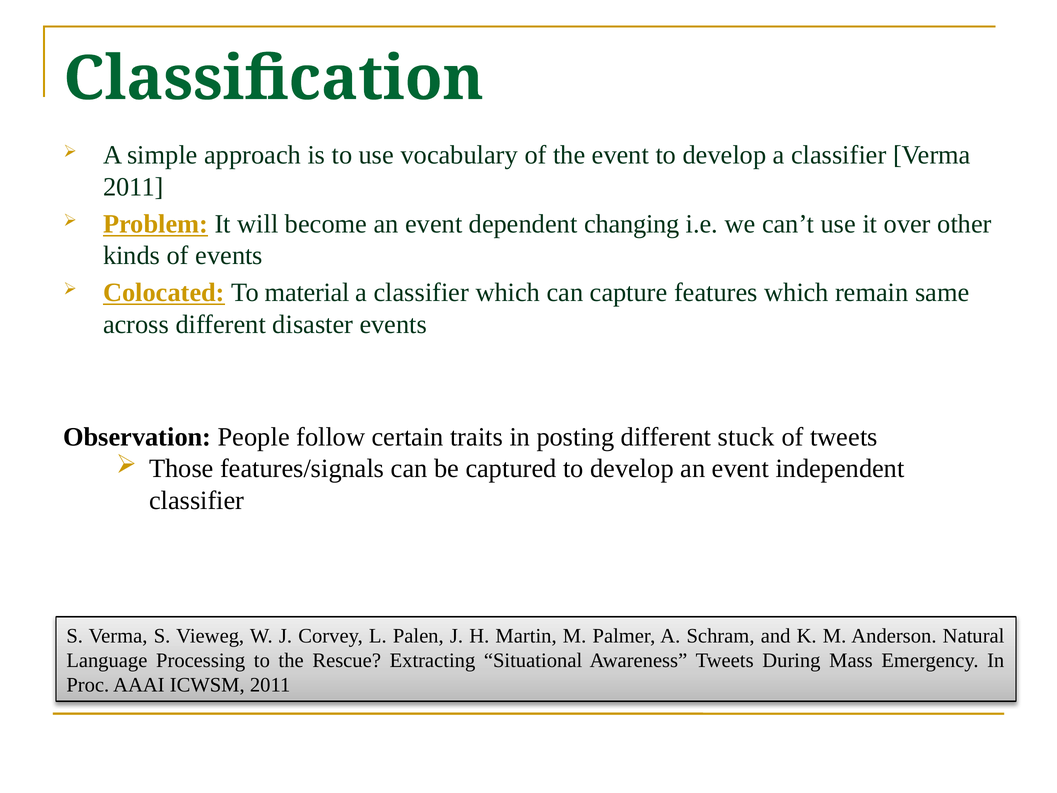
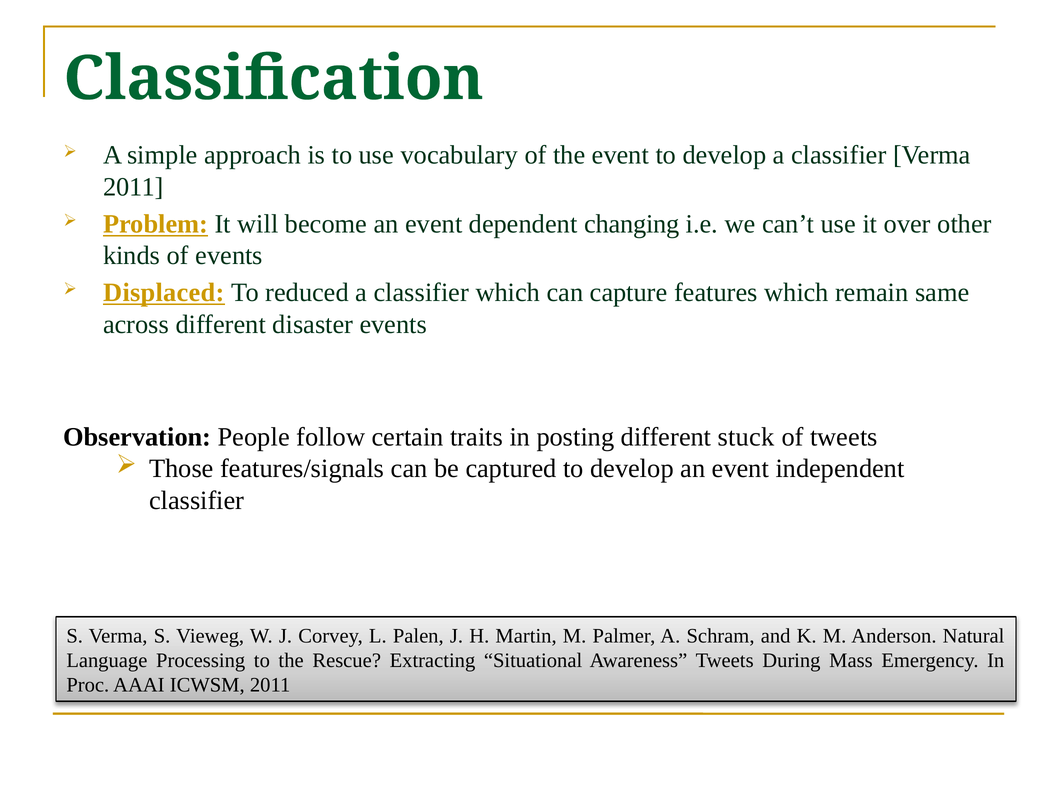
Colocated: Colocated -> Displaced (164, 293)
material: material -> reduced (307, 293)
